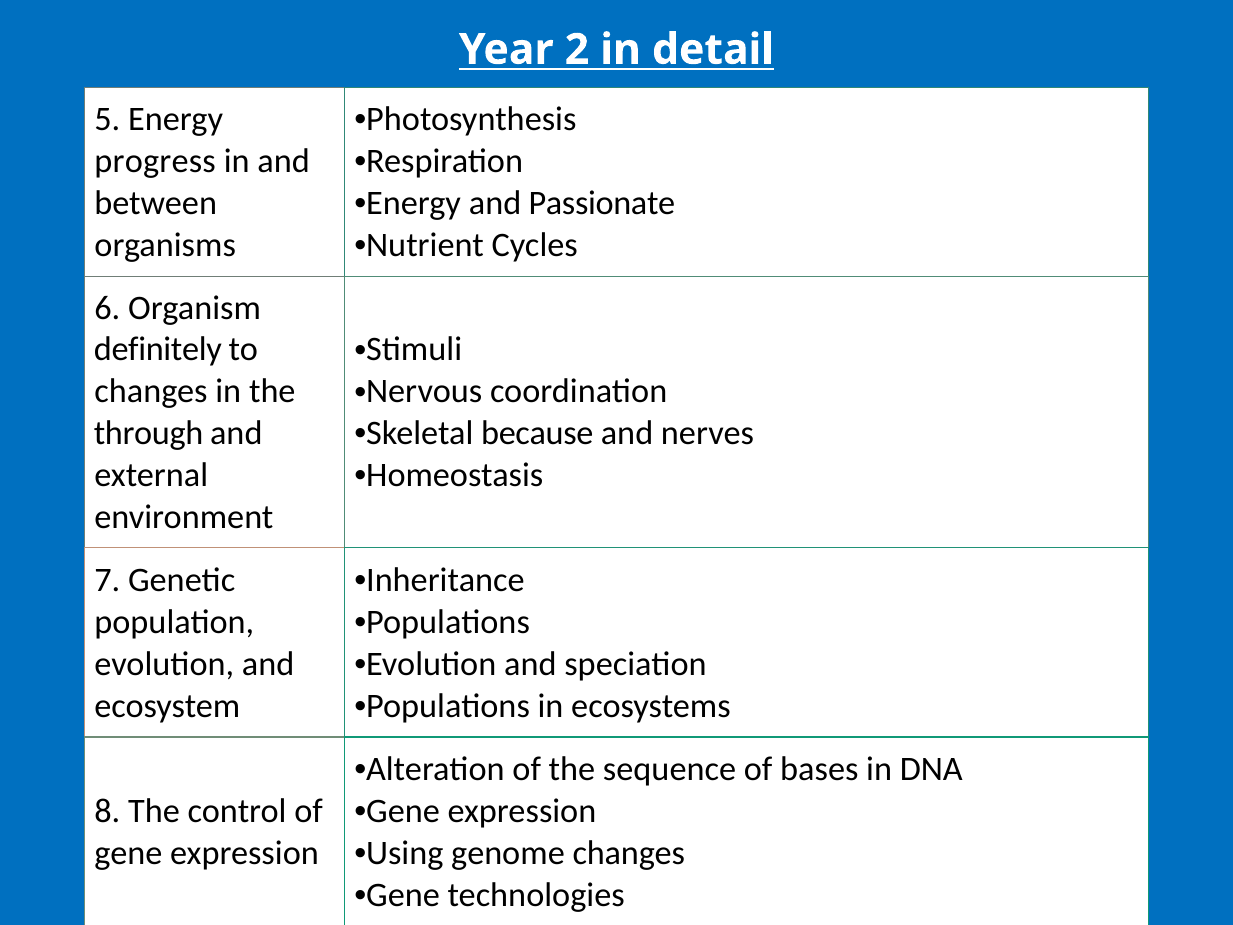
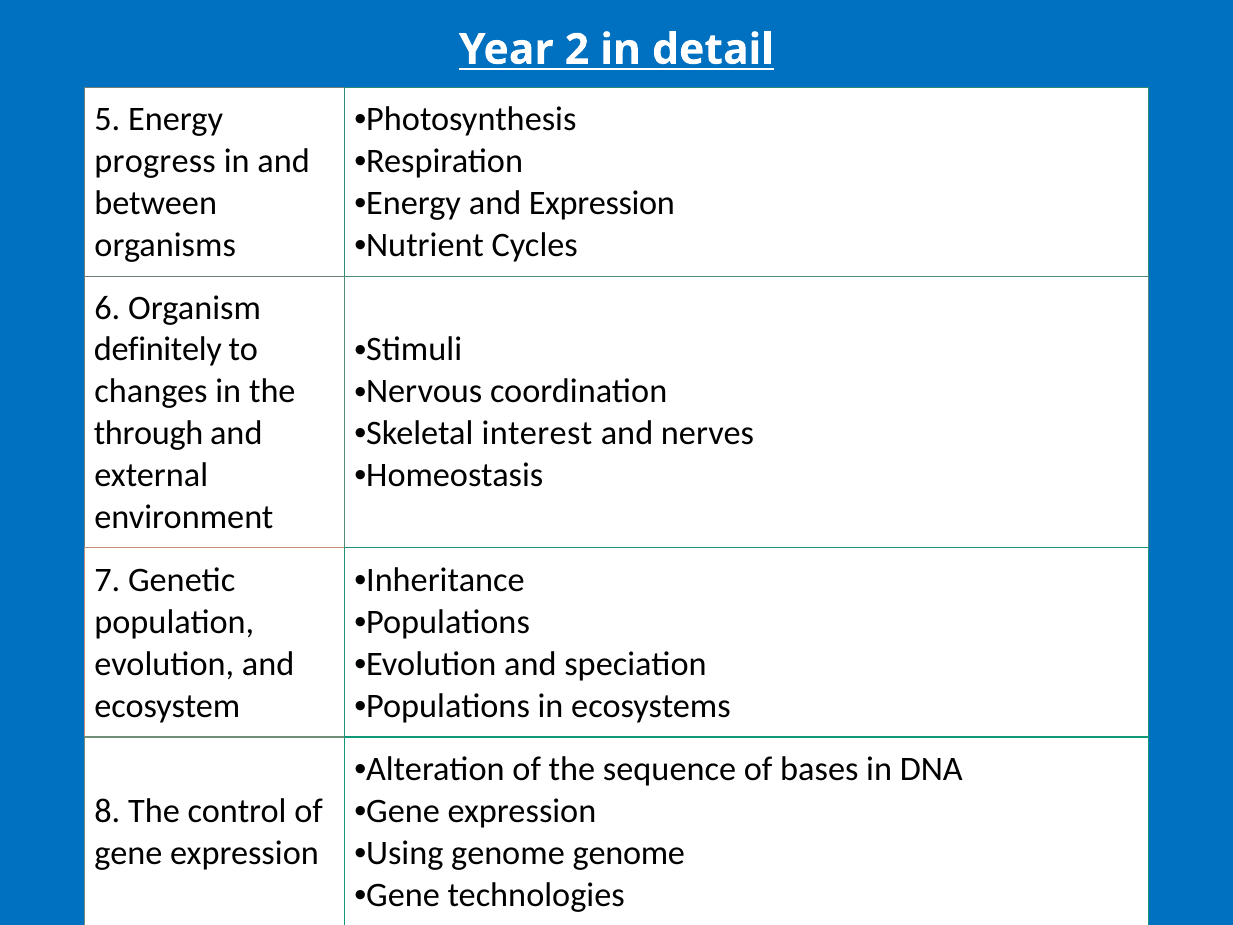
and Passionate: Passionate -> Expression (602, 203)
because: because -> interest (537, 433)
genome changes: changes -> genome (629, 853)
